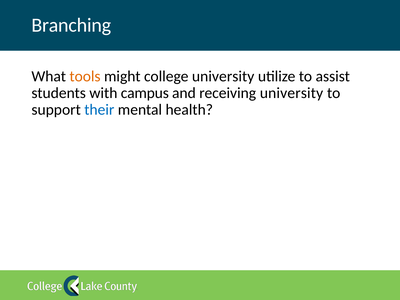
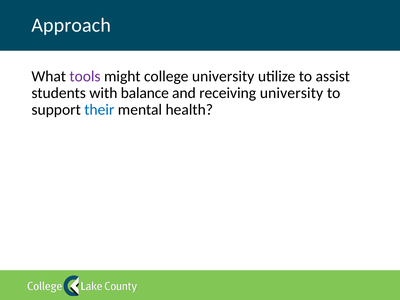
Branching: Branching -> Approach (71, 25)
tools colour: orange -> purple (85, 76)
campus: campus -> balance (145, 93)
